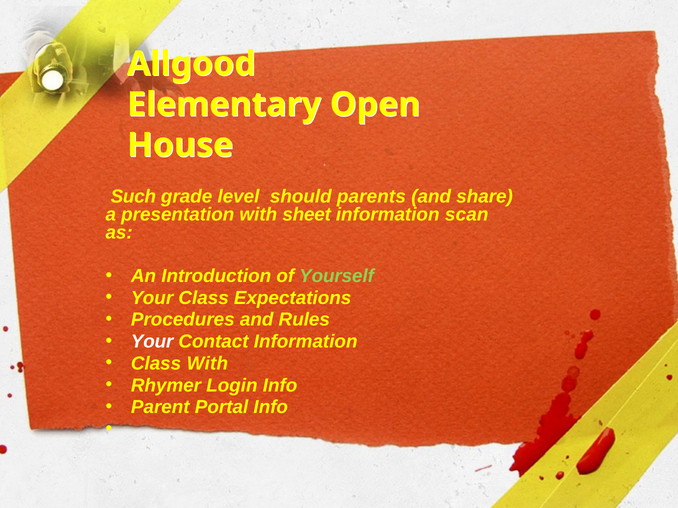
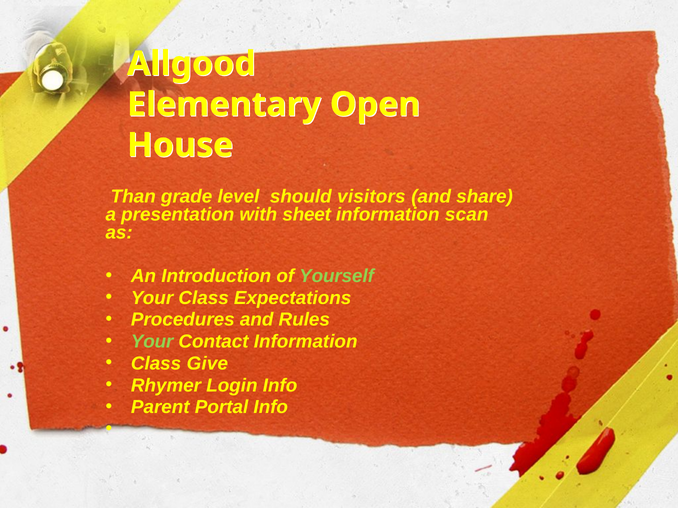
Such: Such -> Than (133, 196)
parents: parents -> visitors (371, 196)
Your colour: white -> light green (152, 342)
Class With: With -> Give (207, 364)
